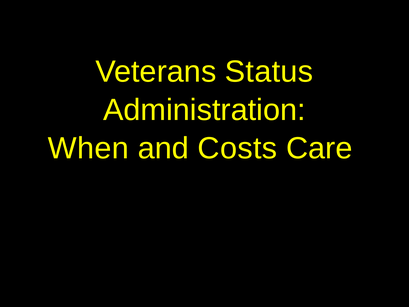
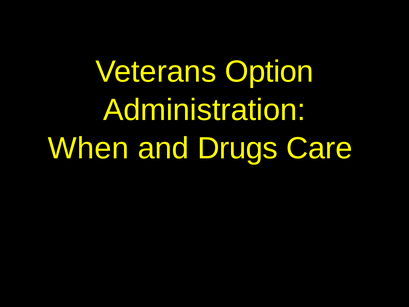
Status: Status -> Option (269, 72)
Costs: Costs -> Drugs (238, 148)
